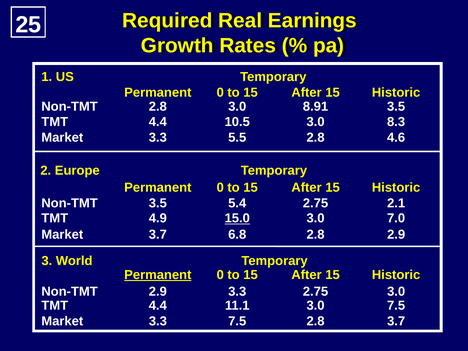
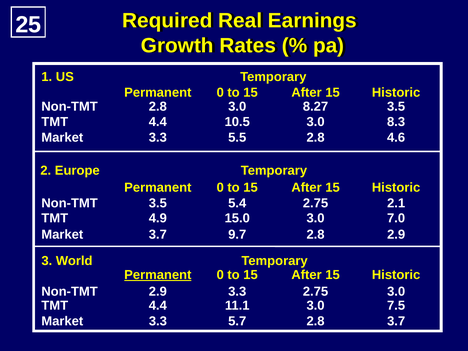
8.91: 8.91 -> 8.27 (316, 107)
15.0 underline: present -> none (237, 218)
6.8: 6.8 -> 9.7 (237, 234)
3.3 7.5: 7.5 -> 5.7 (237, 321)
